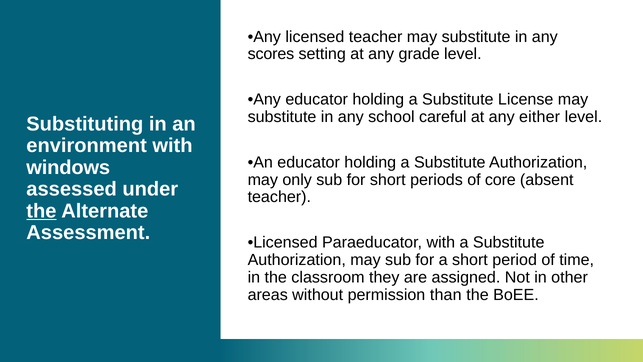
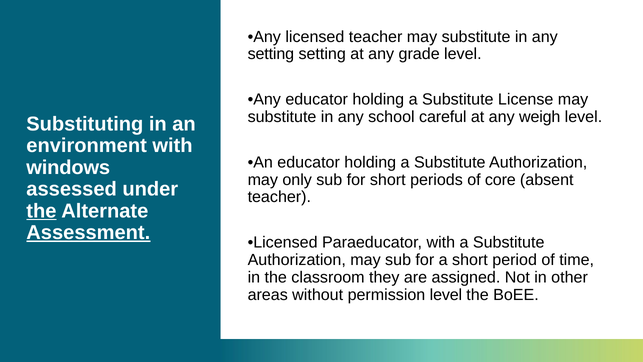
scores: scores -> setting (271, 54)
either: either -> weigh (540, 117)
Assessment underline: none -> present (88, 232)
permission than: than -> level (446, 294)
